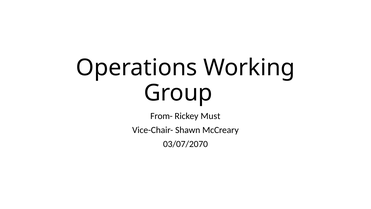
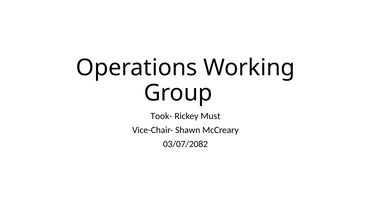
From-: From- -> Took- (161, 116)
03/07/2070: 03/07/2070 -> 03/07/2082 (185, 144)
